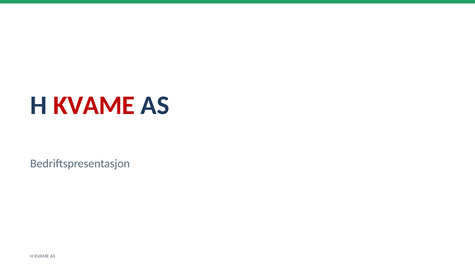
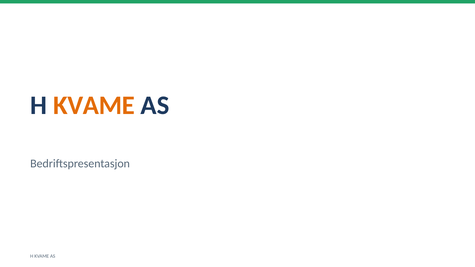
KVAME colour: red -> orange (94, 105)
